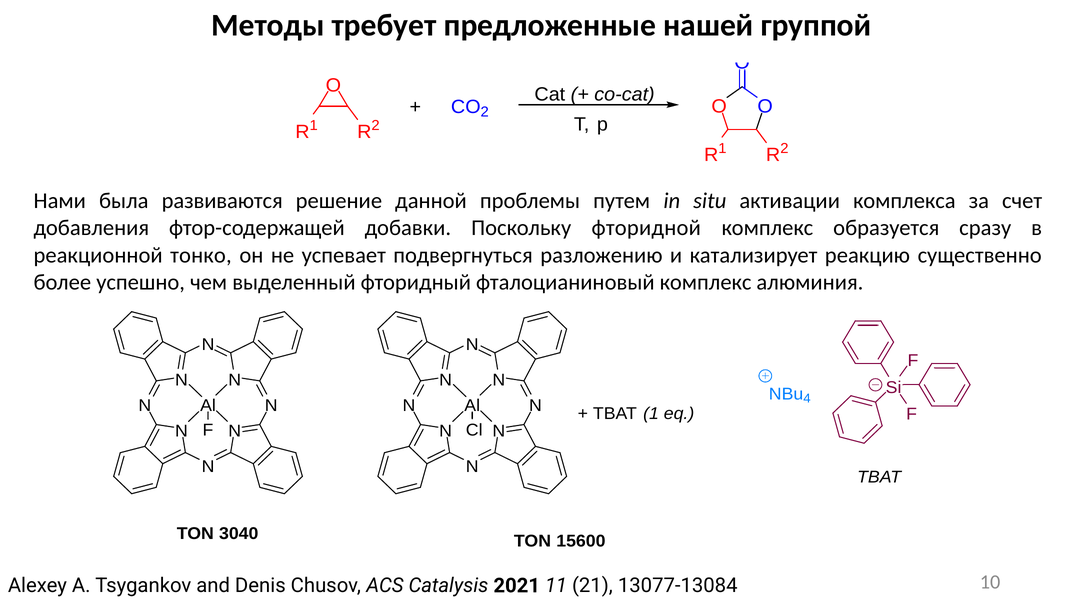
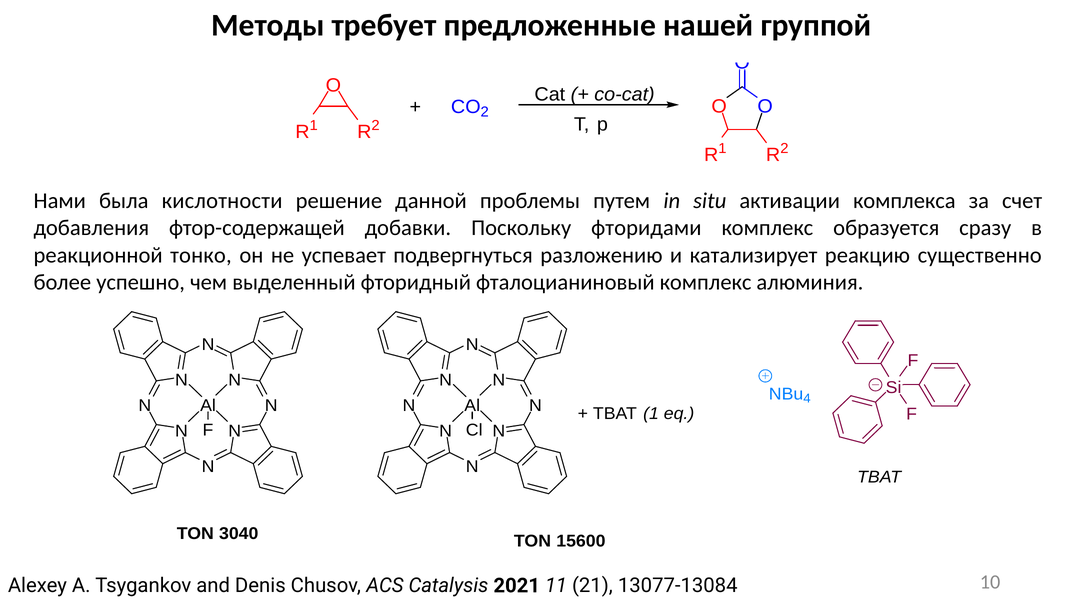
развиваются: развиваются -> кислотности (222, 201)
фторидной: фторидной -> фторидами (646, 228)
